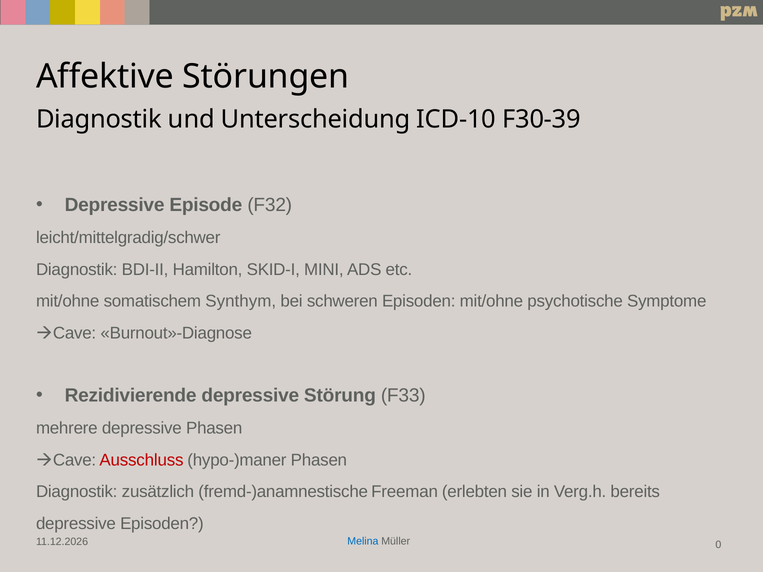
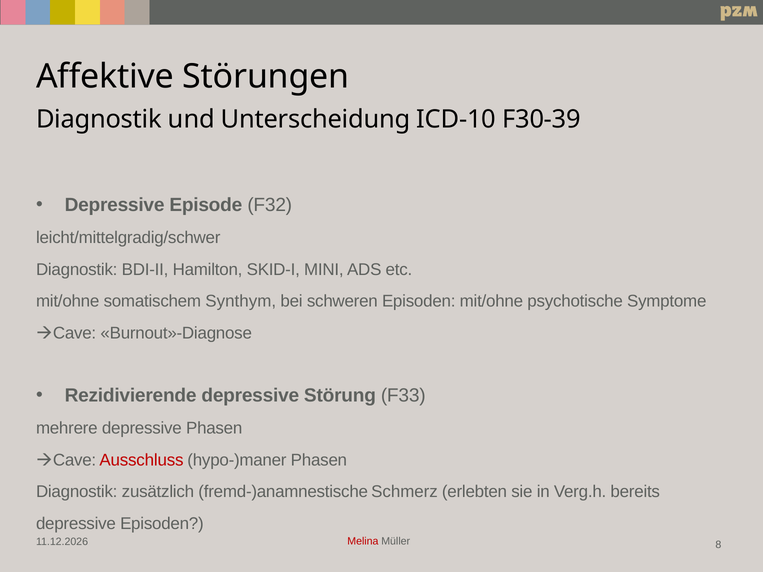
Freeman: Freeman -> Schmerz (405, 492)
Melina colour: blue -> red (363, 542)
0: 0 -> 8 (718, 545)
